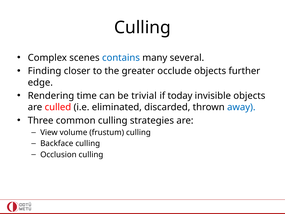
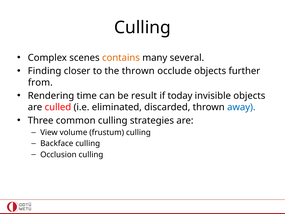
contains colour: blue -> orange (121, 58)
the greater: greater -> thrown (138, 71)
edge: edge -> from (40, 82)
trivial: trivial -> result (144, 96)
